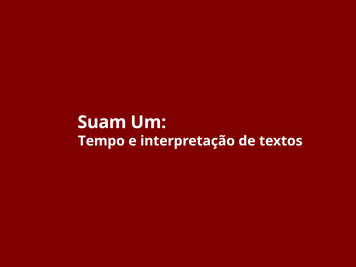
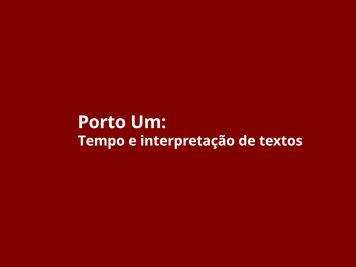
Suam: Suam -> Porto (102, 122)
